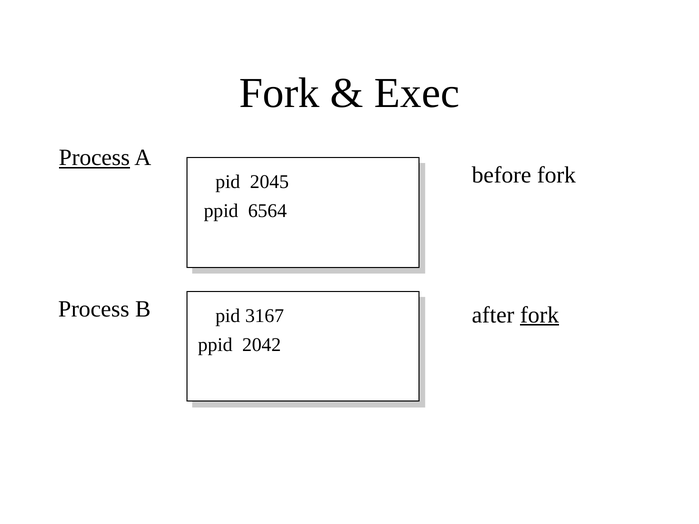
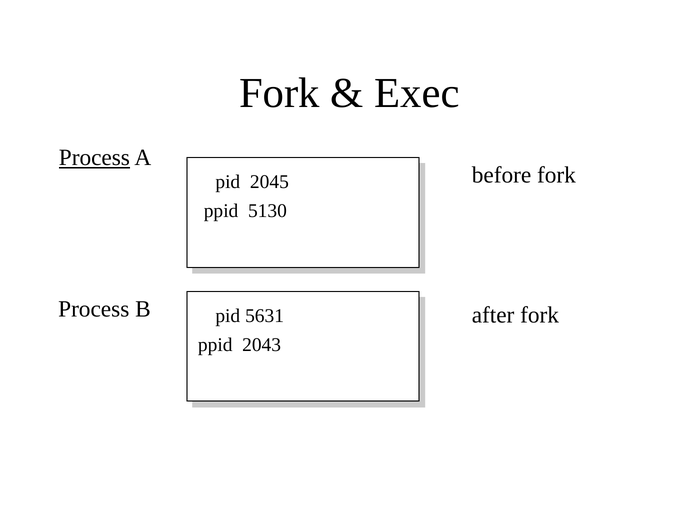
6564: 6564 -> 5130 (267, 211)
fork underline: present -> none (540, 315)
3167: 3167 -> 5631 (265, 316)
2042: 2042 -> 2043 (262, 345)
